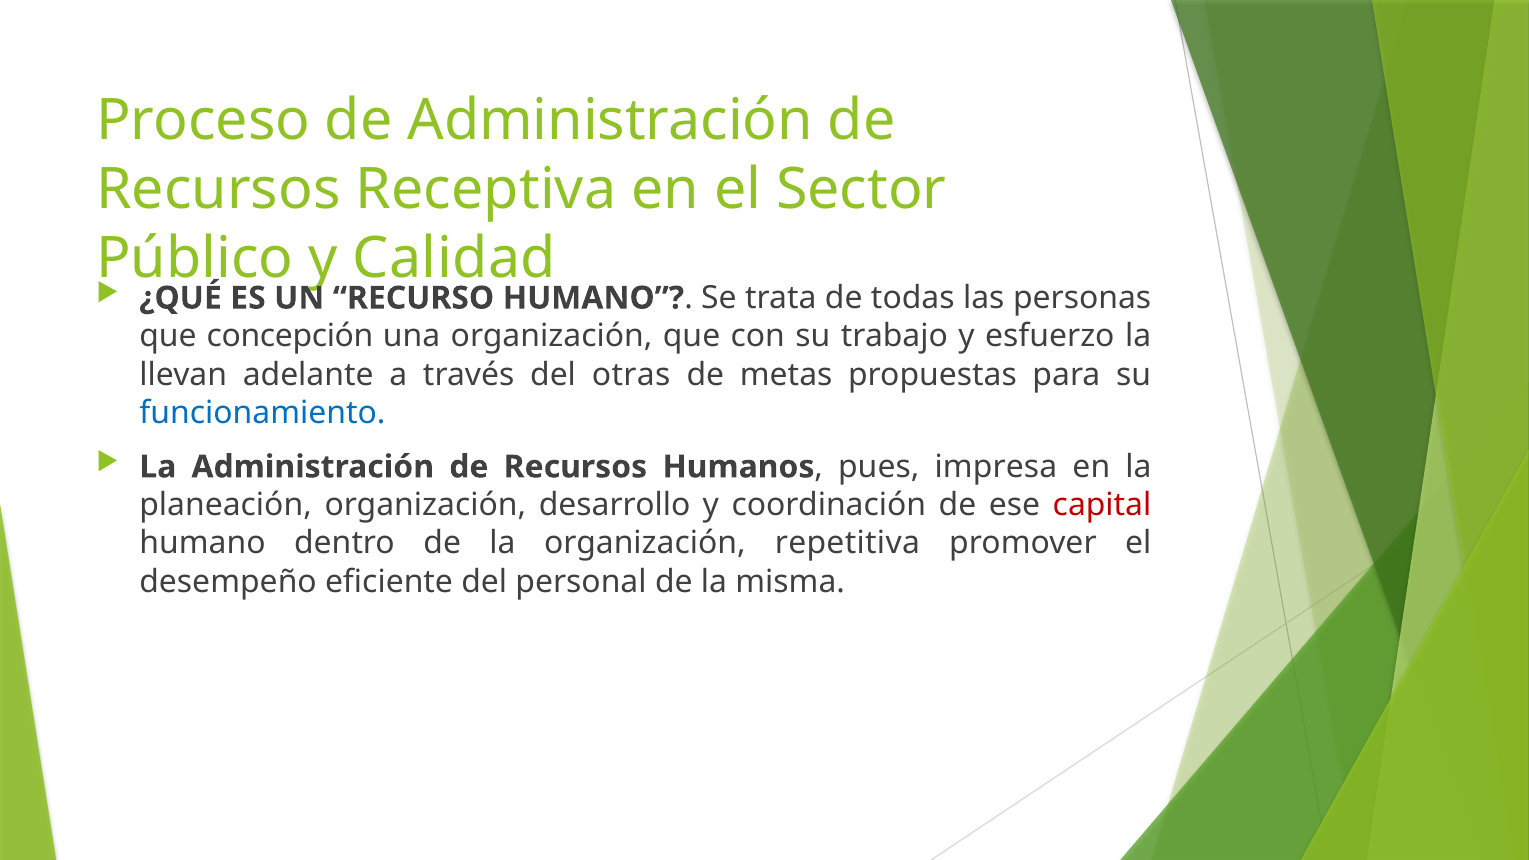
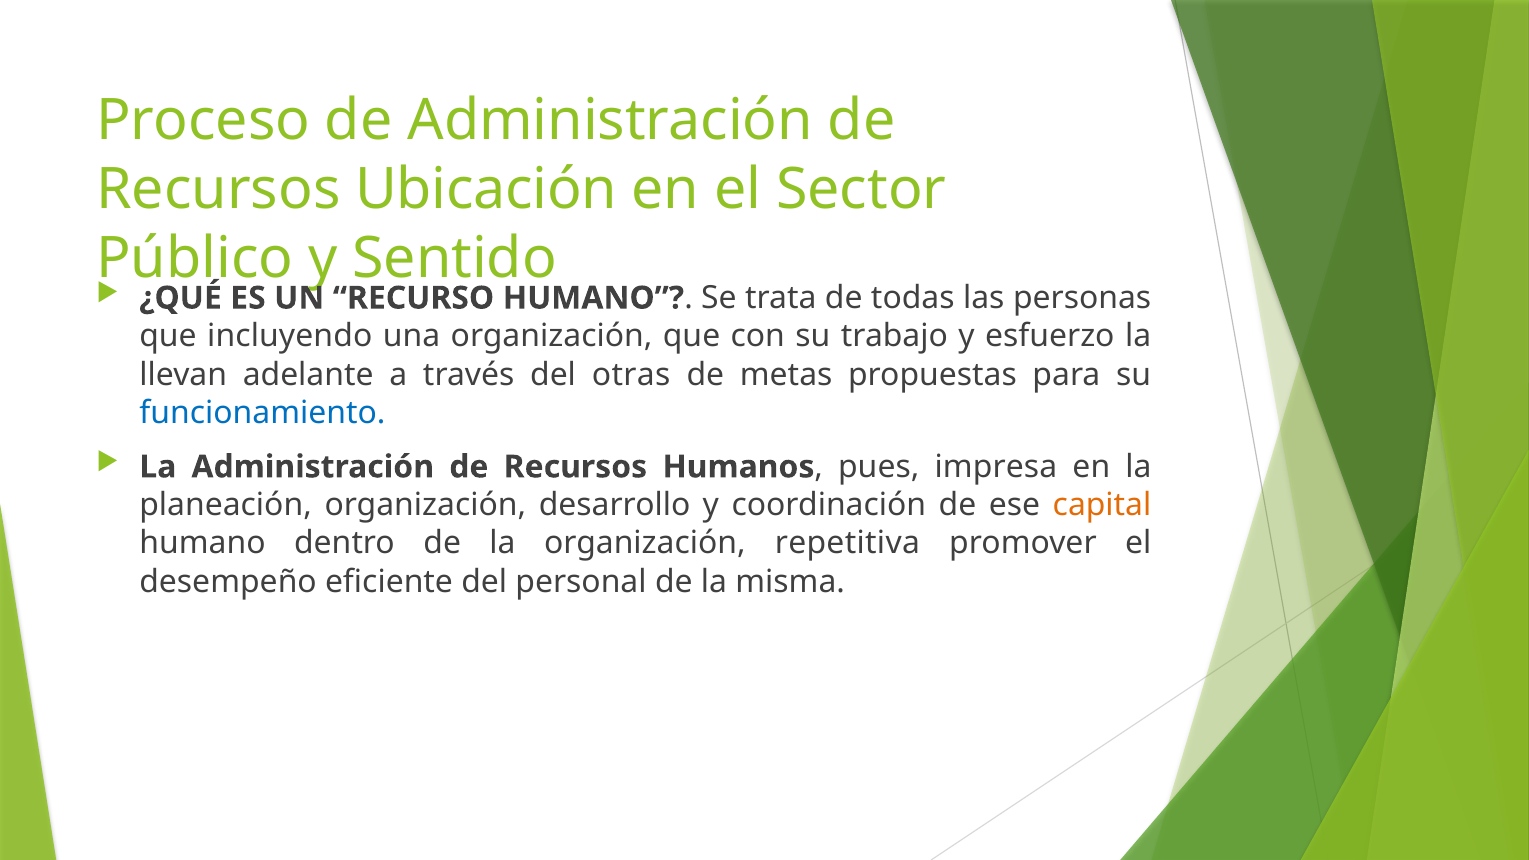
Receptiva: Receptiva -> Ubicación (486, 189)
Calidad: Calidad -> Sentido (455, 258)
concepción: concepción -> incluyendo (290, 336)
capital colour: red -> orange (1102, 505)
